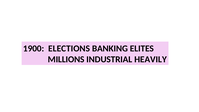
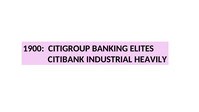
ELECTIONS: ELECTIONS -> CITIGROUP (69, 48)
MILLIONS: MILLIONS -> CITIBANK (66, 59)
